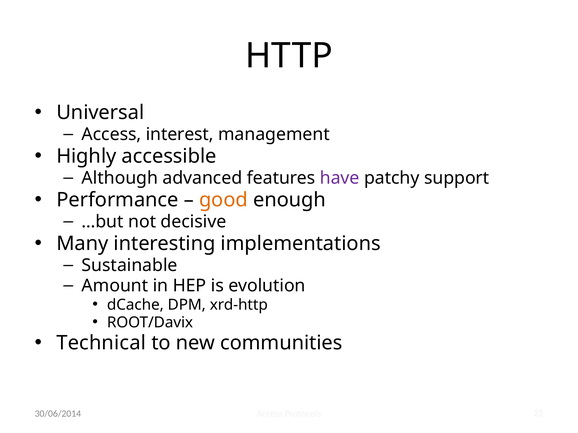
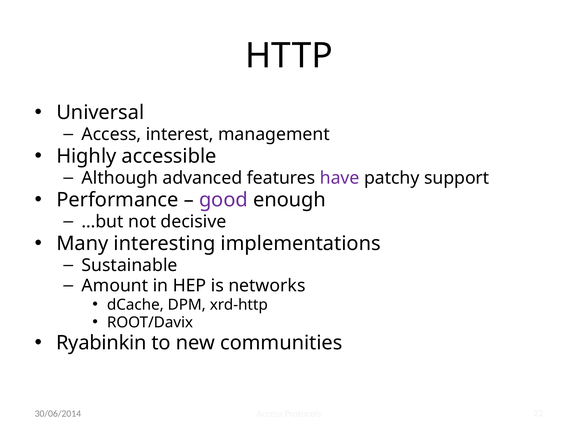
good colour: orange -> purple (223, 200)
evolution: evolution -> networks (267, 286)
Technical: Technical -> Ryabinkin (101, 343)
